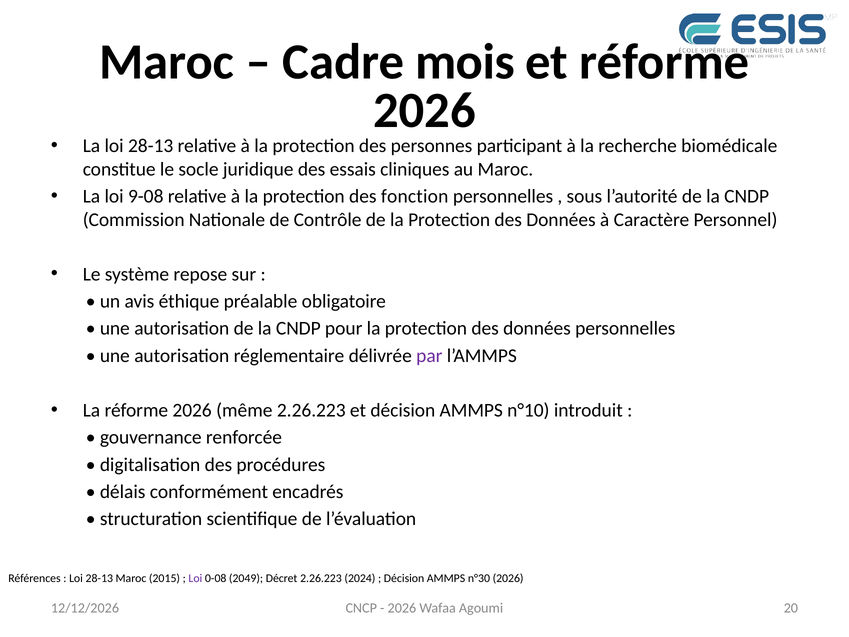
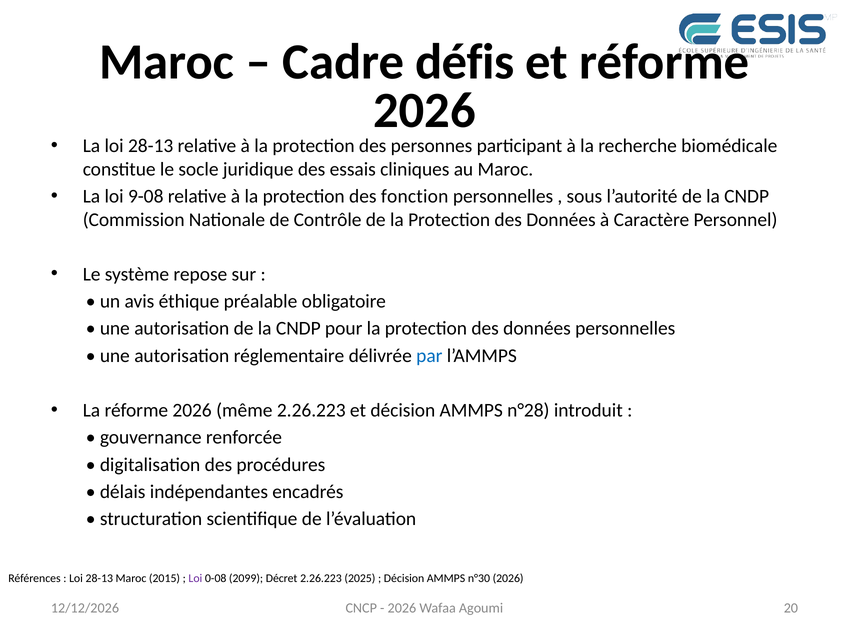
mois: mois -> défis (465, 62)
par colour: purple -> blue (429, 356)
n°10: n°10 -> n°28 (528, 410)
conformément: conformément -> indépendantes (209, 492)
2049: 2049 -> 2099 (246, 578)
2024: 2024 -> 2025 (360, 578)
